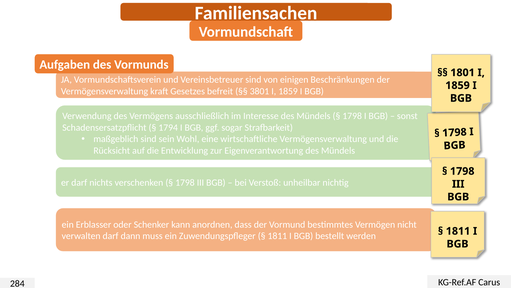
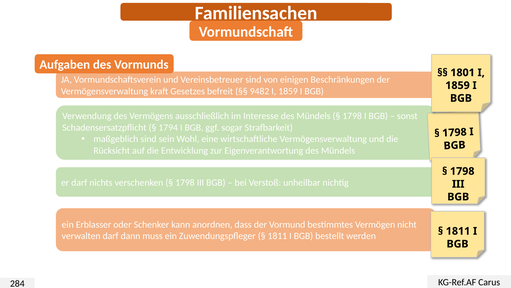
3801: 3801 -> 9482 (260, 91)
